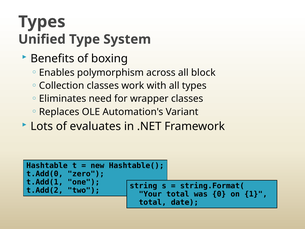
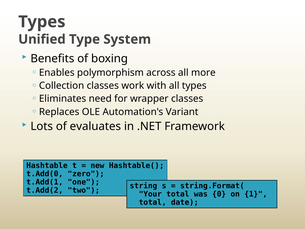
block: block -> more (203, 73)
